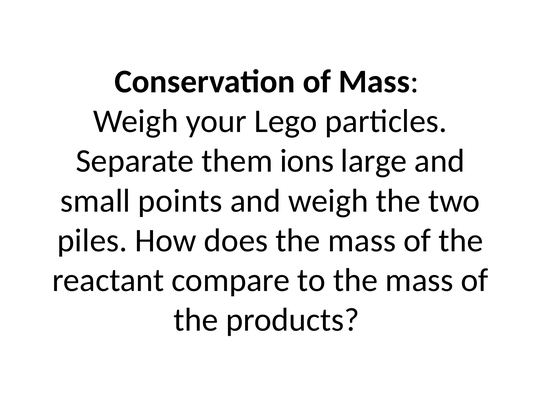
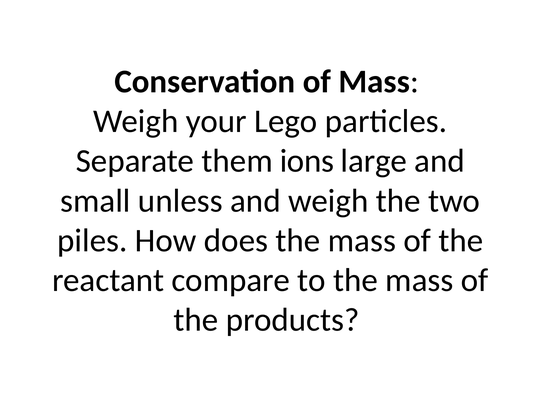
points: points -> unless (180, 201)
